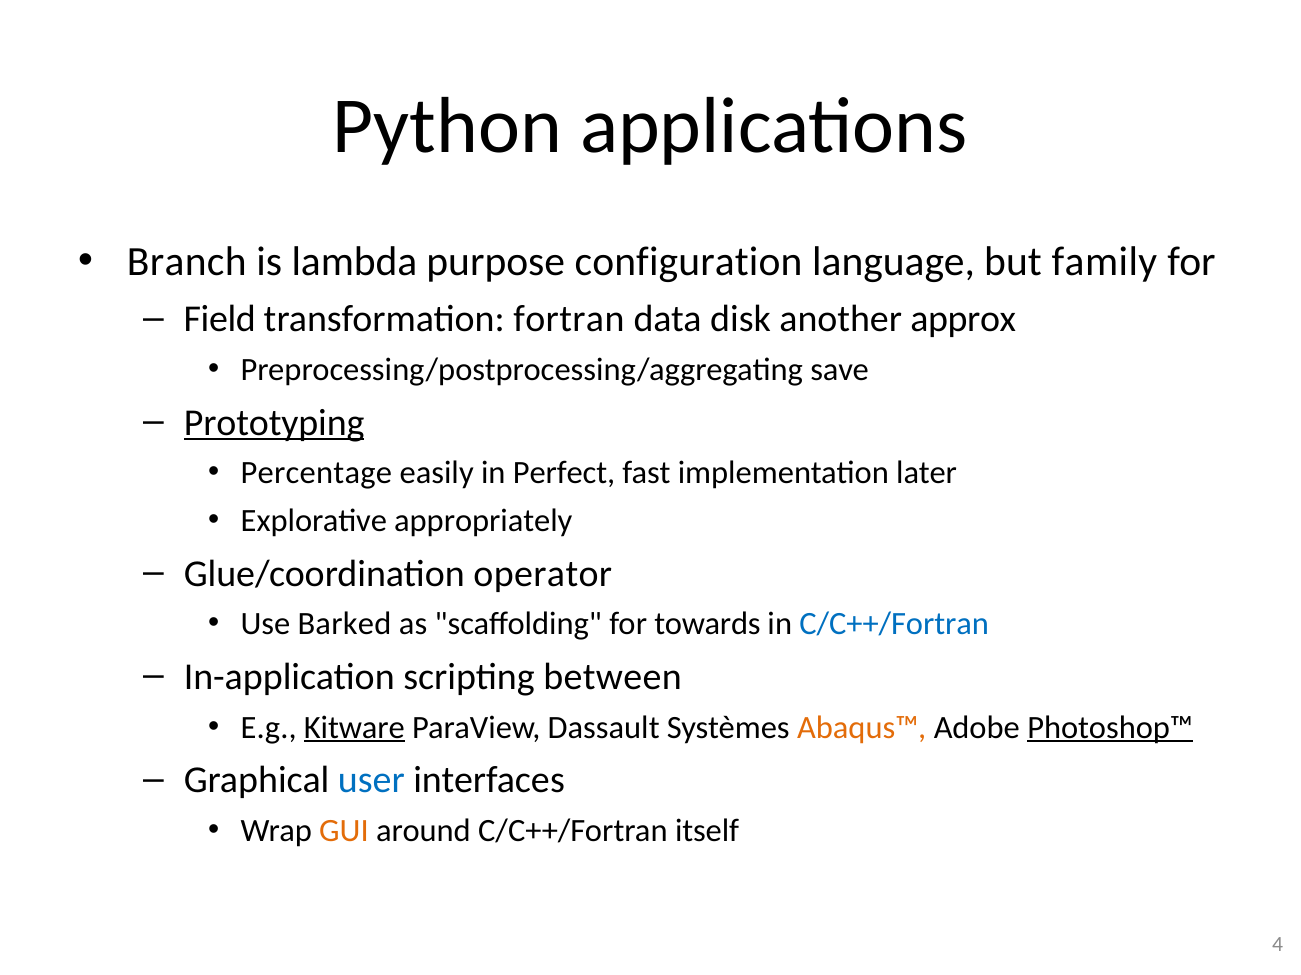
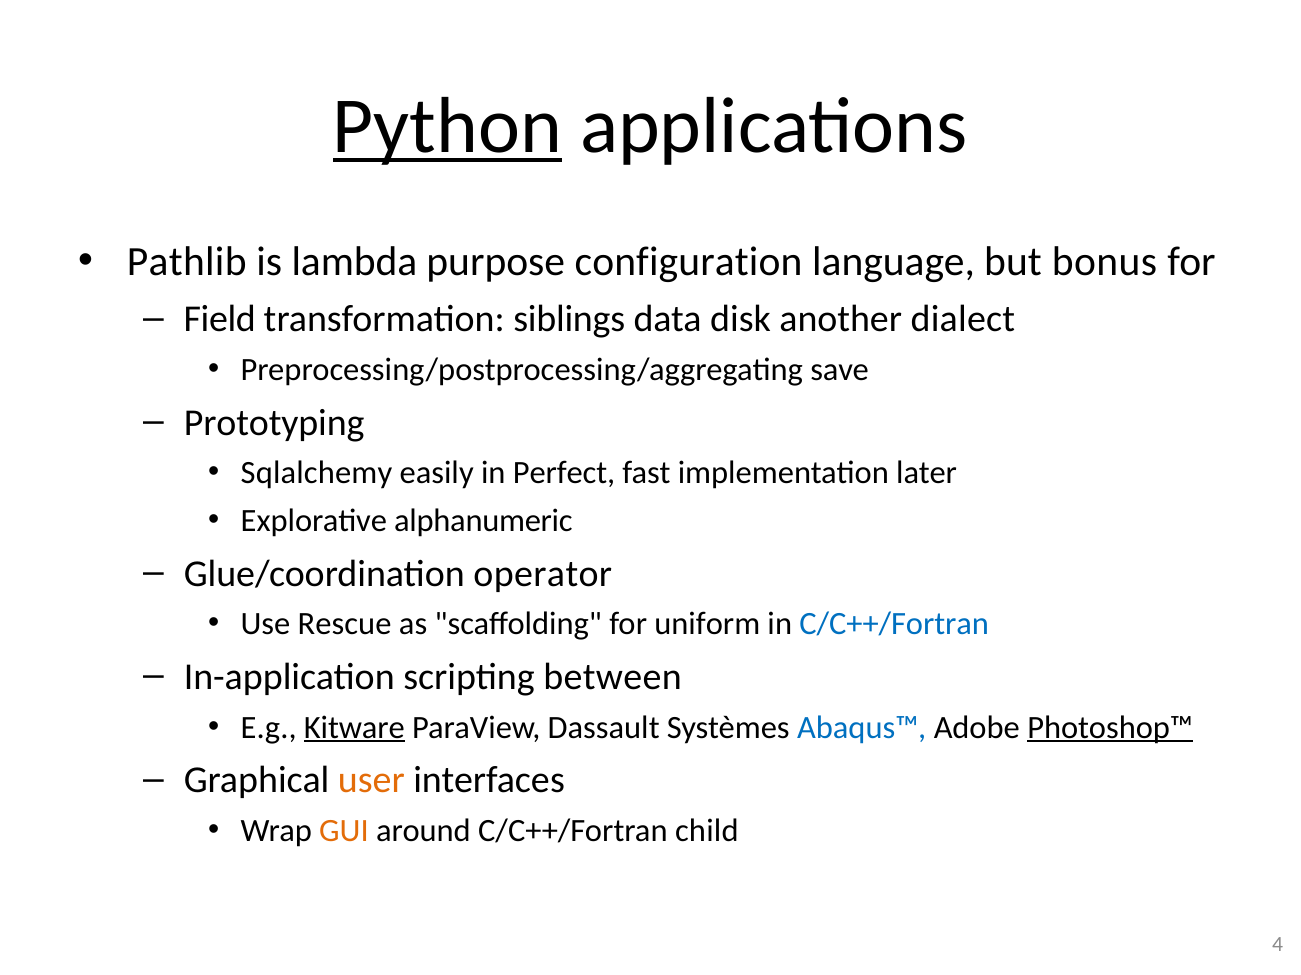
Python underline: none -> present (447, 126)
Branch: Branch -> Pathlib (187, 262)
family: family -> bonus (1104, 262)
fortran: fortran -> siblings (569, 320)
approx: approx -> dialect (963, 320)
Prototyping underline: present -> none (274, 423)
Percentage: Percentage -> Sqlalchemy (316, 474)
appropriately: appropriately -> alphanumeric (483, 521)
Barked: Barked -> Rescue (345, 625)
towards: towards -> uniform (707, 625)
Abaqus™ colour: orange -> blue (862, 728)
user colour: blue -> orange (371, 781)
itself: itself -> child (707, 831)
